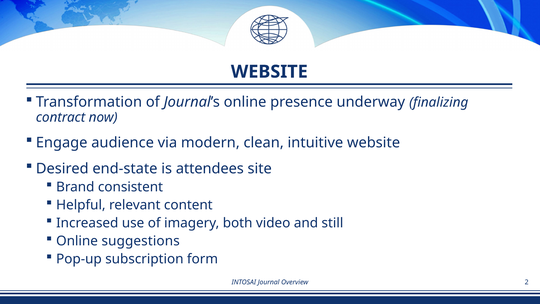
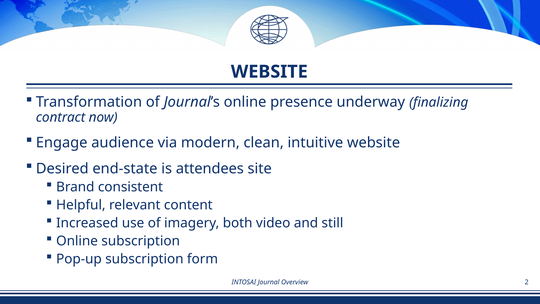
Online suggestions: suggestions -> subscription (141, 241)
